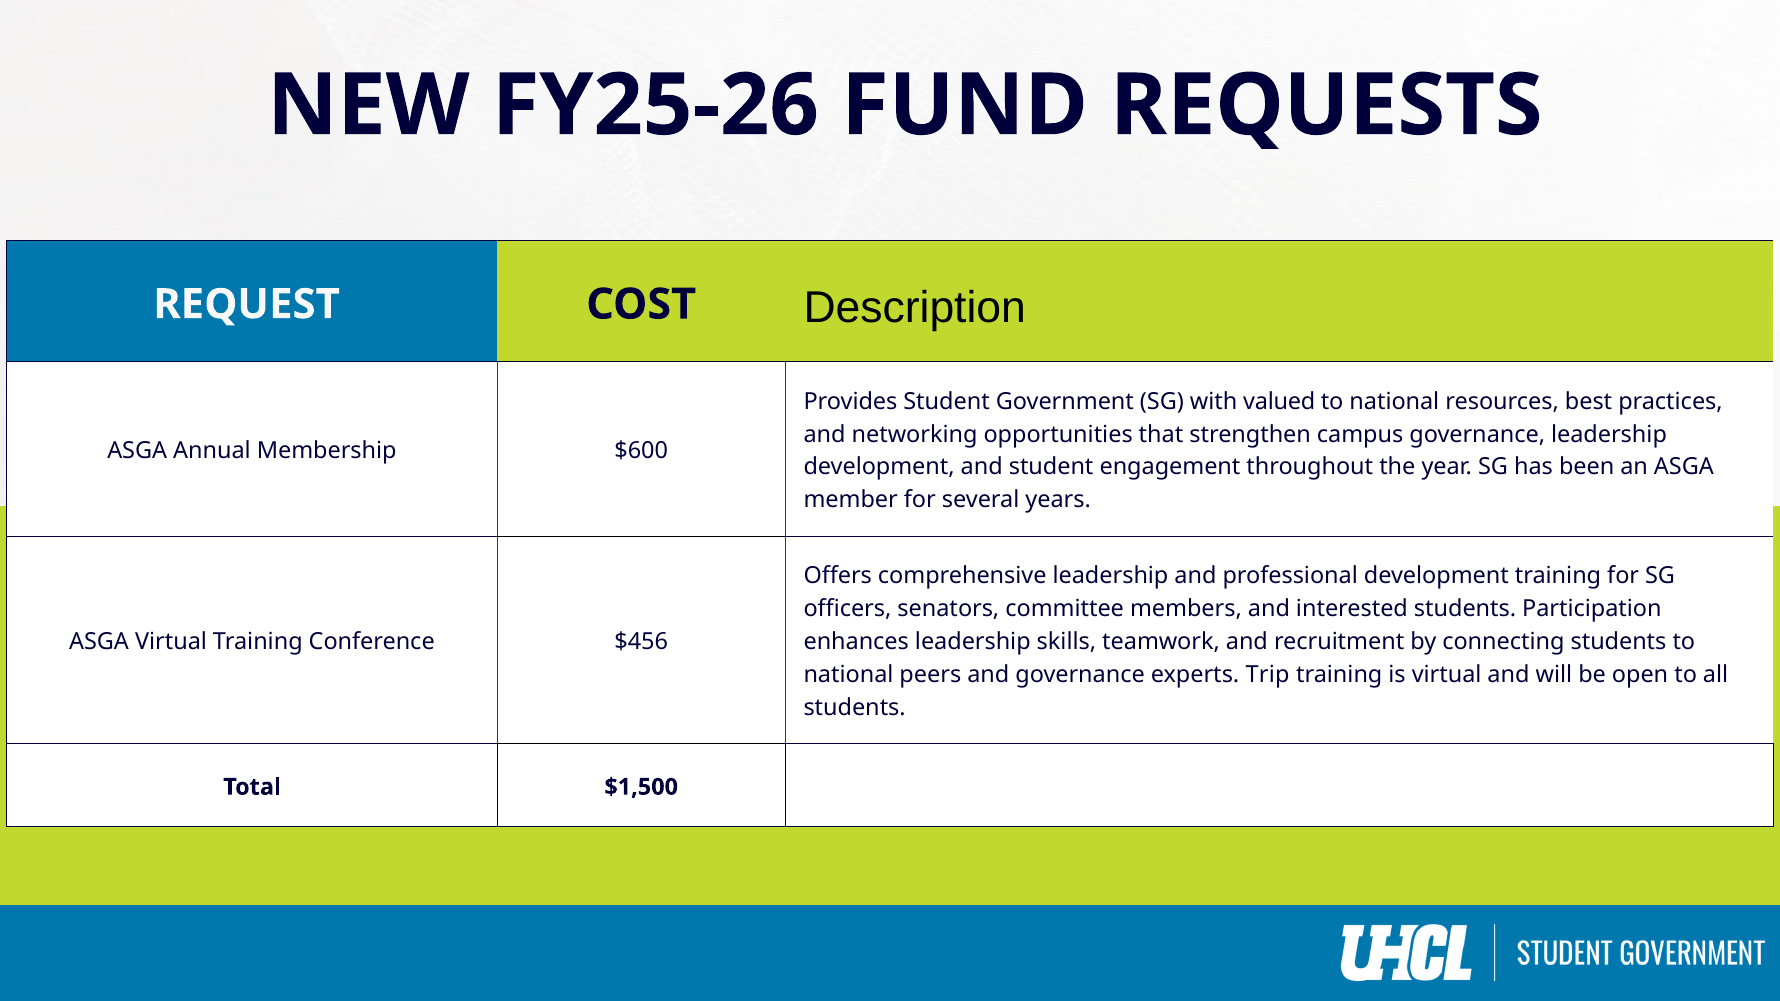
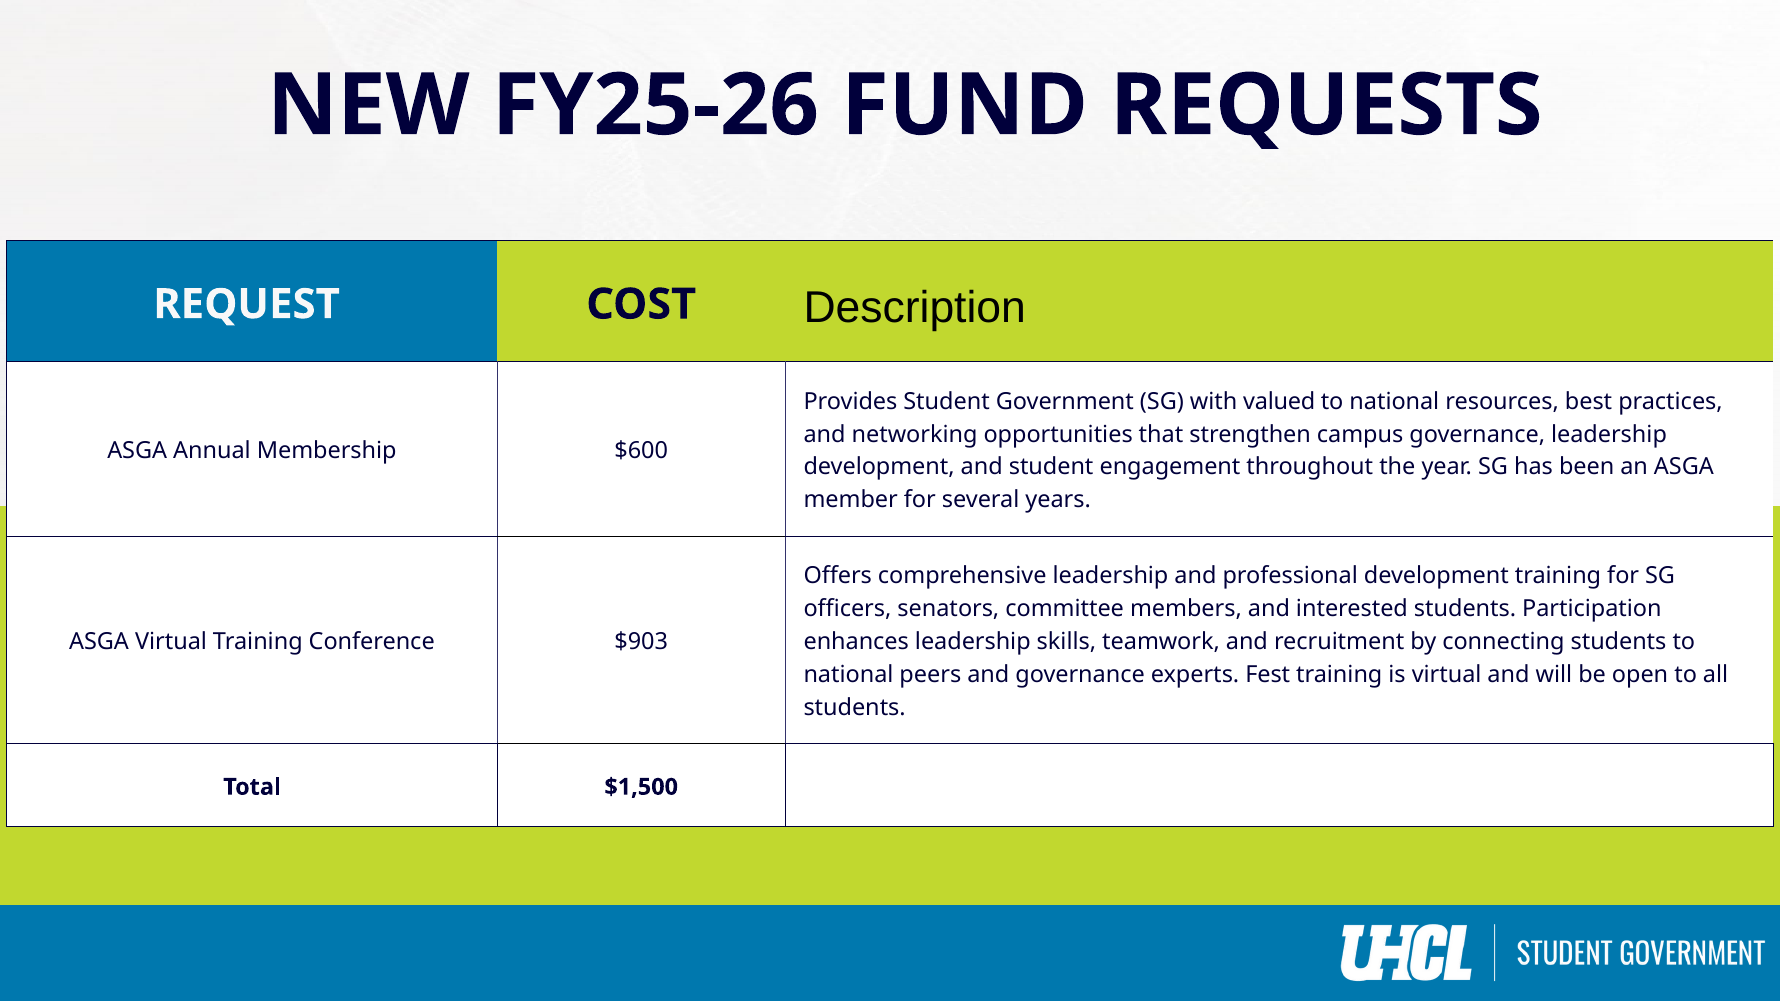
$456: $456 -> $903 (641, 642)
Trip: Trip -> Fest (1268, 675)
